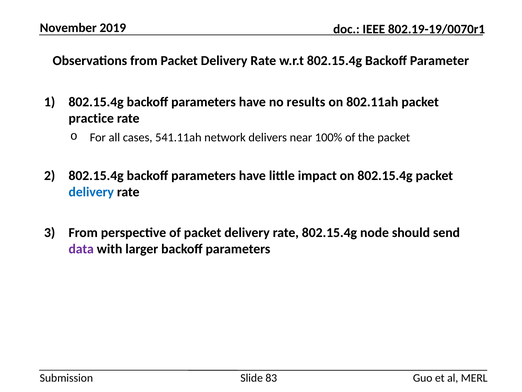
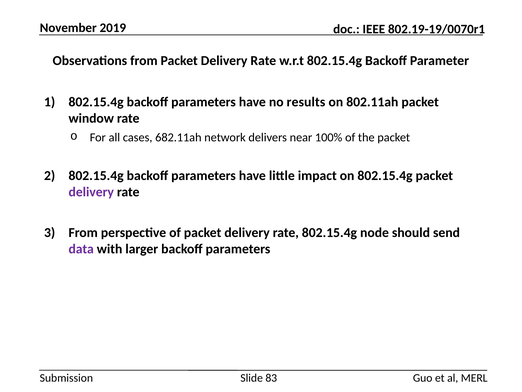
practice: practice -> window (91, 118)
541.11ah: 541.11ah -> 682.11ah (178, 137)
delivery colour: blue -> purple (91, 192)
